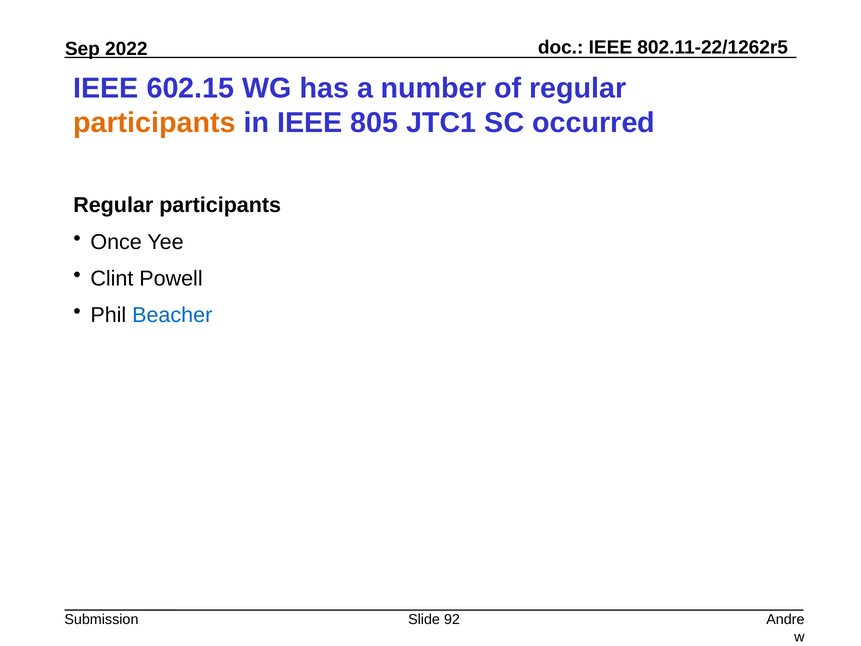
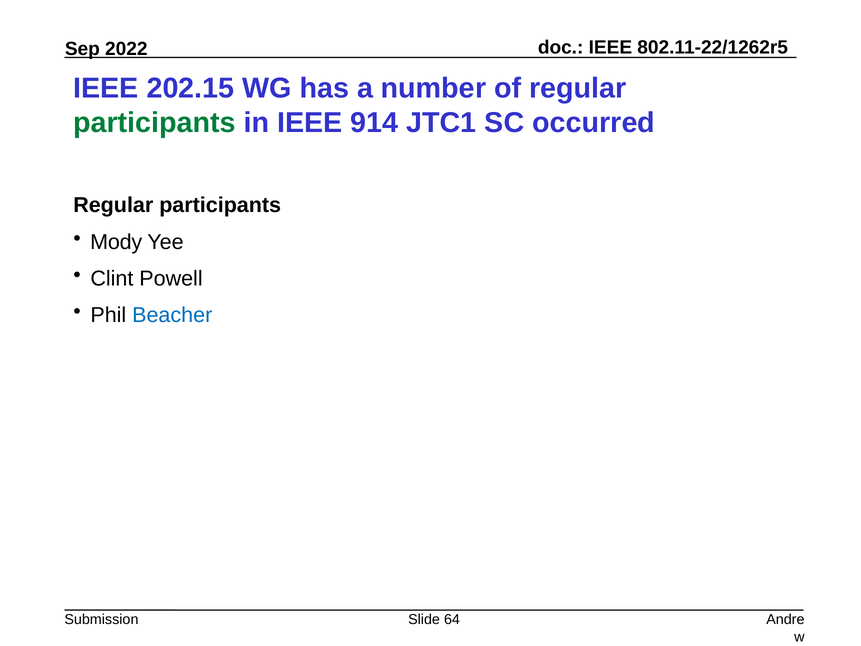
602.15: 602.15 -> 202.15 (190, 88)
participants colour: orange -> green (155, 123)
805: 805 -> 914 (374, 123)
Once: Once -> Mody (116, 242)
92: 92 -> 64 (452, 619)
